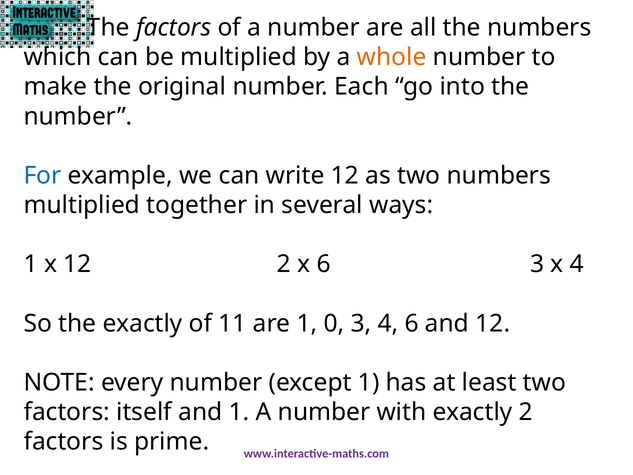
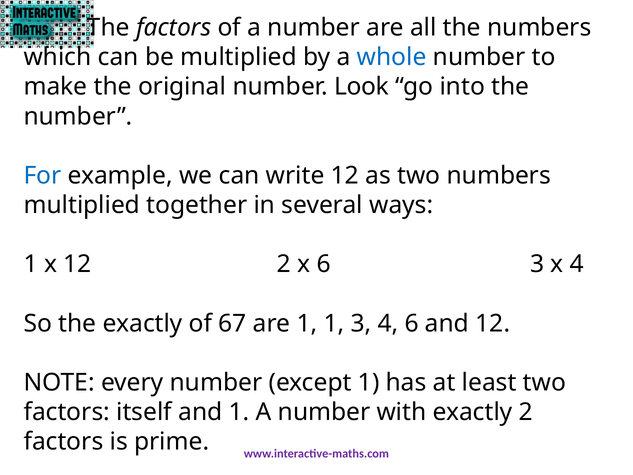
whole colour: orange -> blue (392, 57)
Each: Each -> Look (362, 87)
11: 11 -> 67 (232, 323)
1 0: 0 -> 1 (334, 323)
